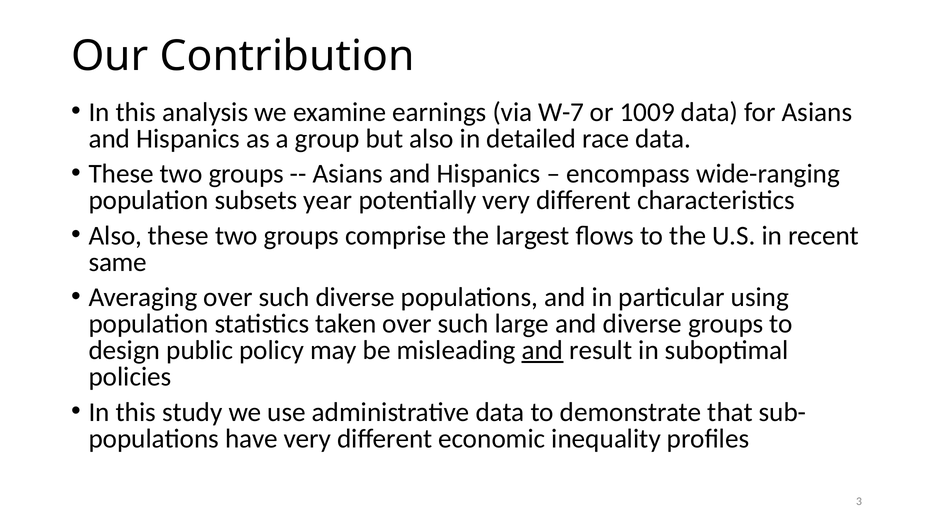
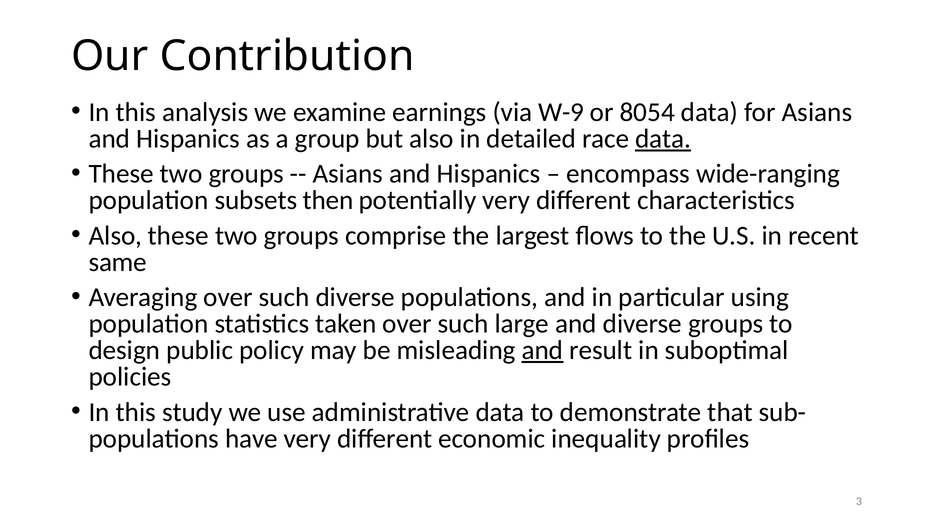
W-7: W-7 -> W-9 (561, 112)
1009: 1009 -> 8054 (647, 112)
data underline: none -> present (663, 139)
year: year -> then (328, 200)
